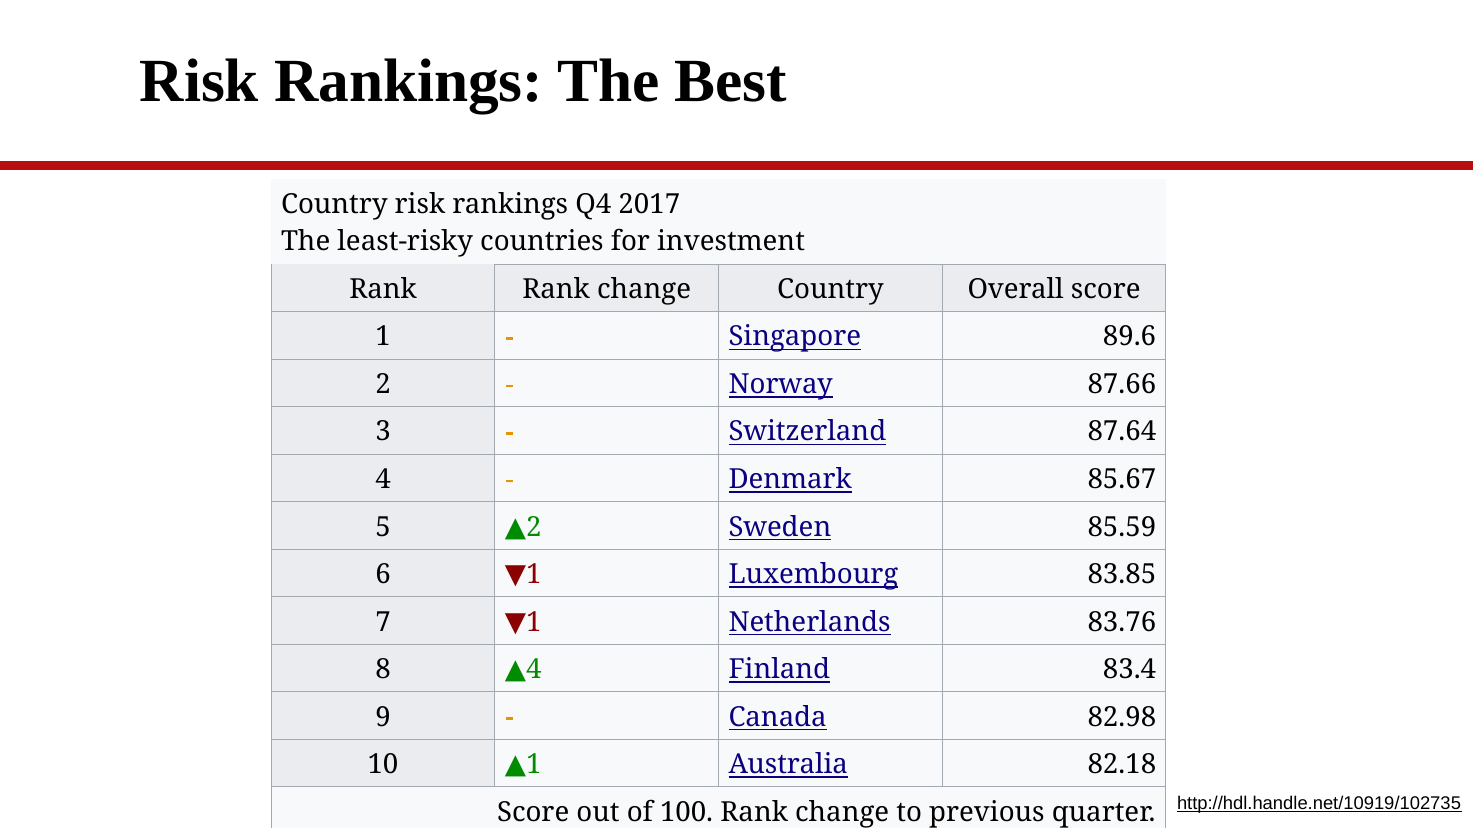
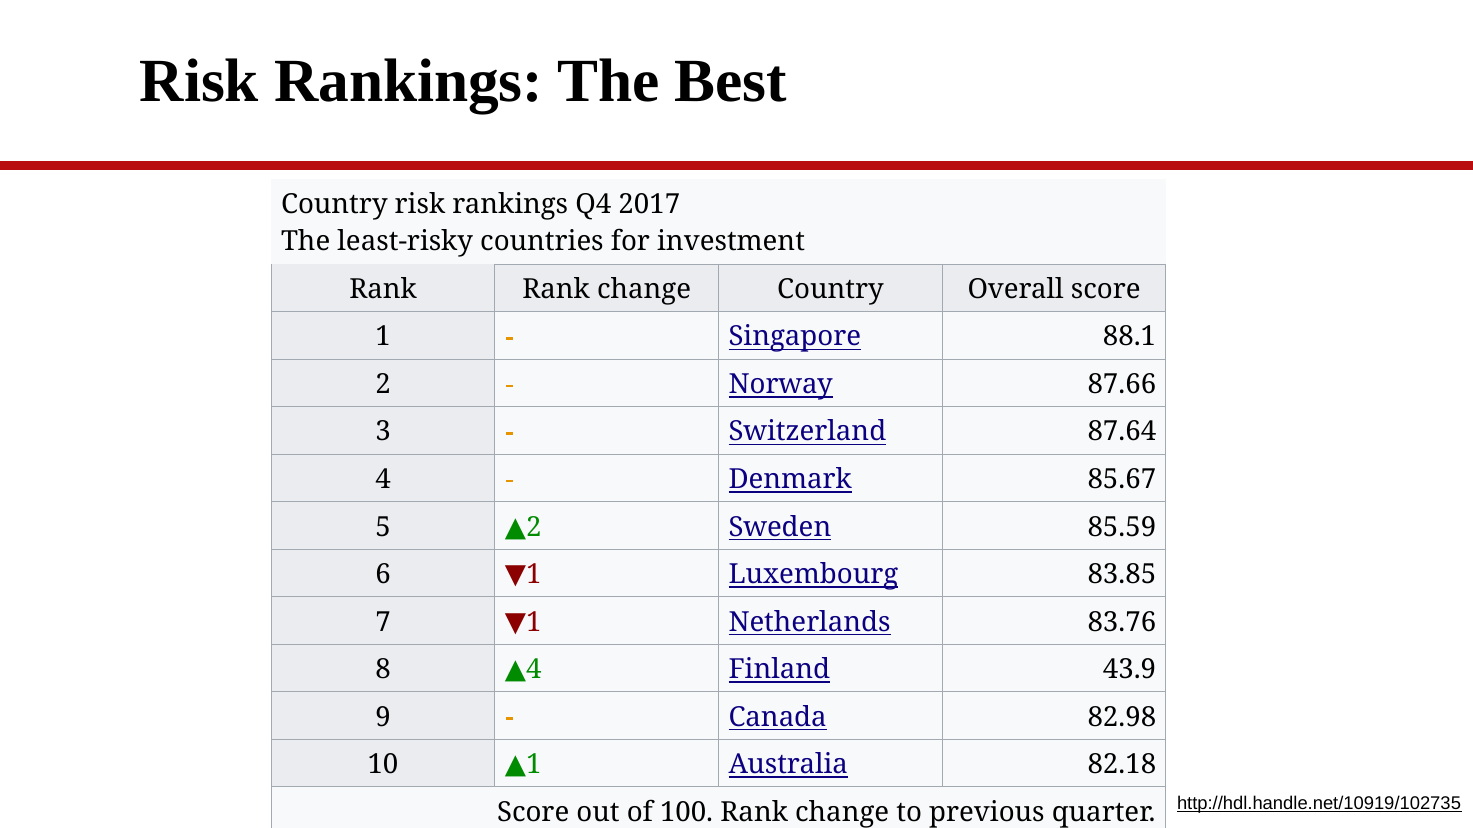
89.6: 89.6 -> 88.1 (1130, 337)
83.4: 83.4 -> 43.9 (1130, 670)
